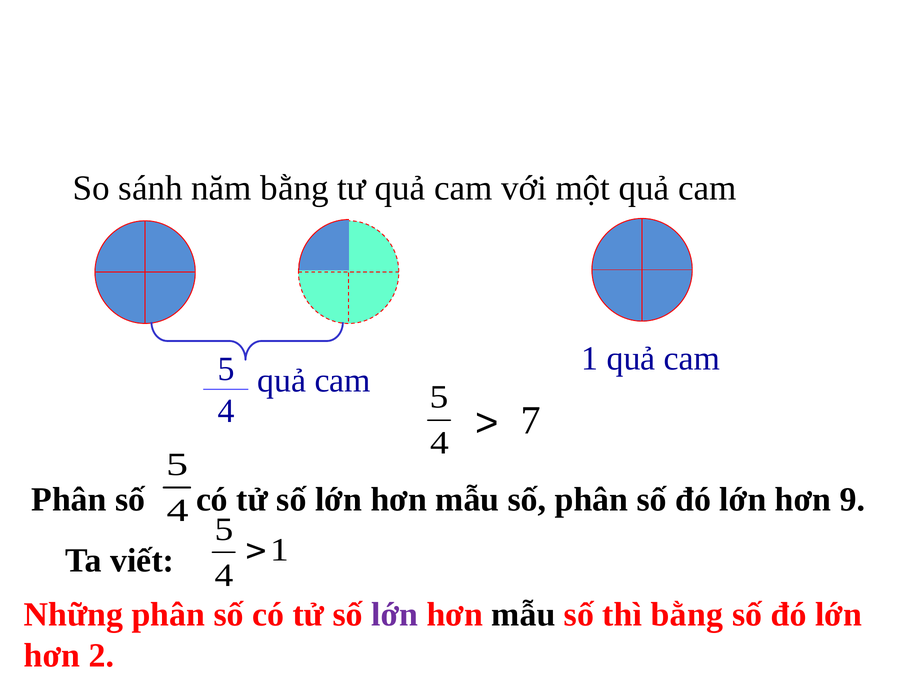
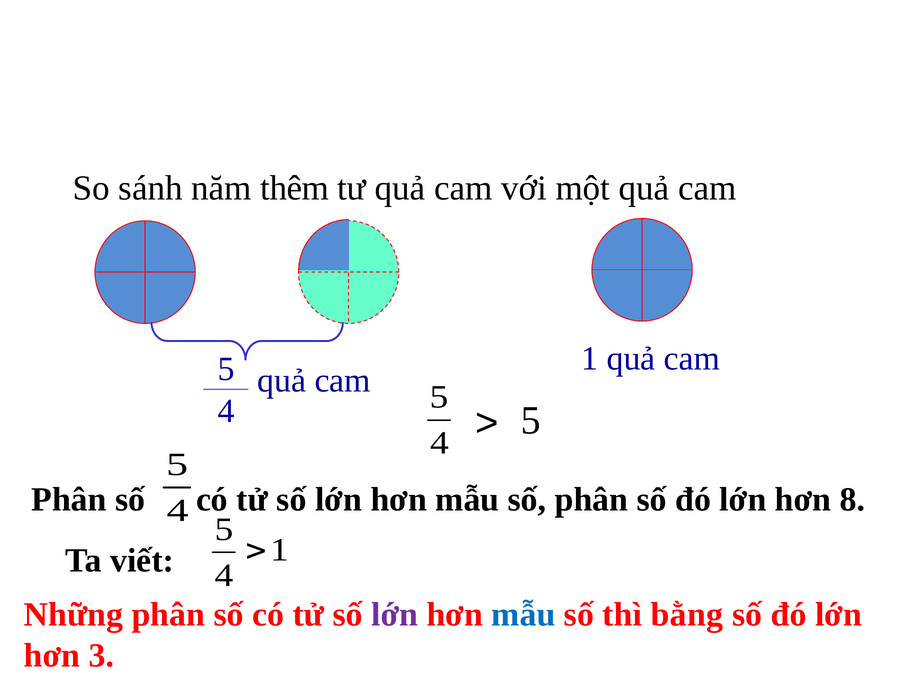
năm bằng: bằng -> thêm (295, 188)
7: 7 -> 5 (531, 420)
9: 9 -> 8 (852, 499)
mẫu colour: black -> blue (523, 614)
2: 2 -> 3 (101, 655)
